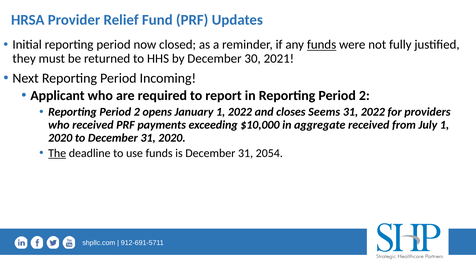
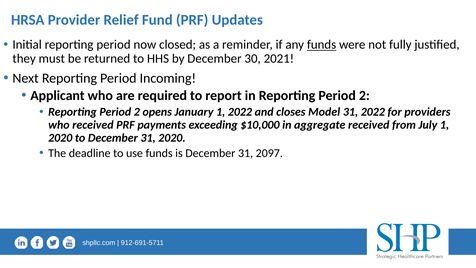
Seems: Seems -> Model (324, 112)
The underline: present -> none (57, 153)
2054: 2054 -> 2097 (269, 153)
